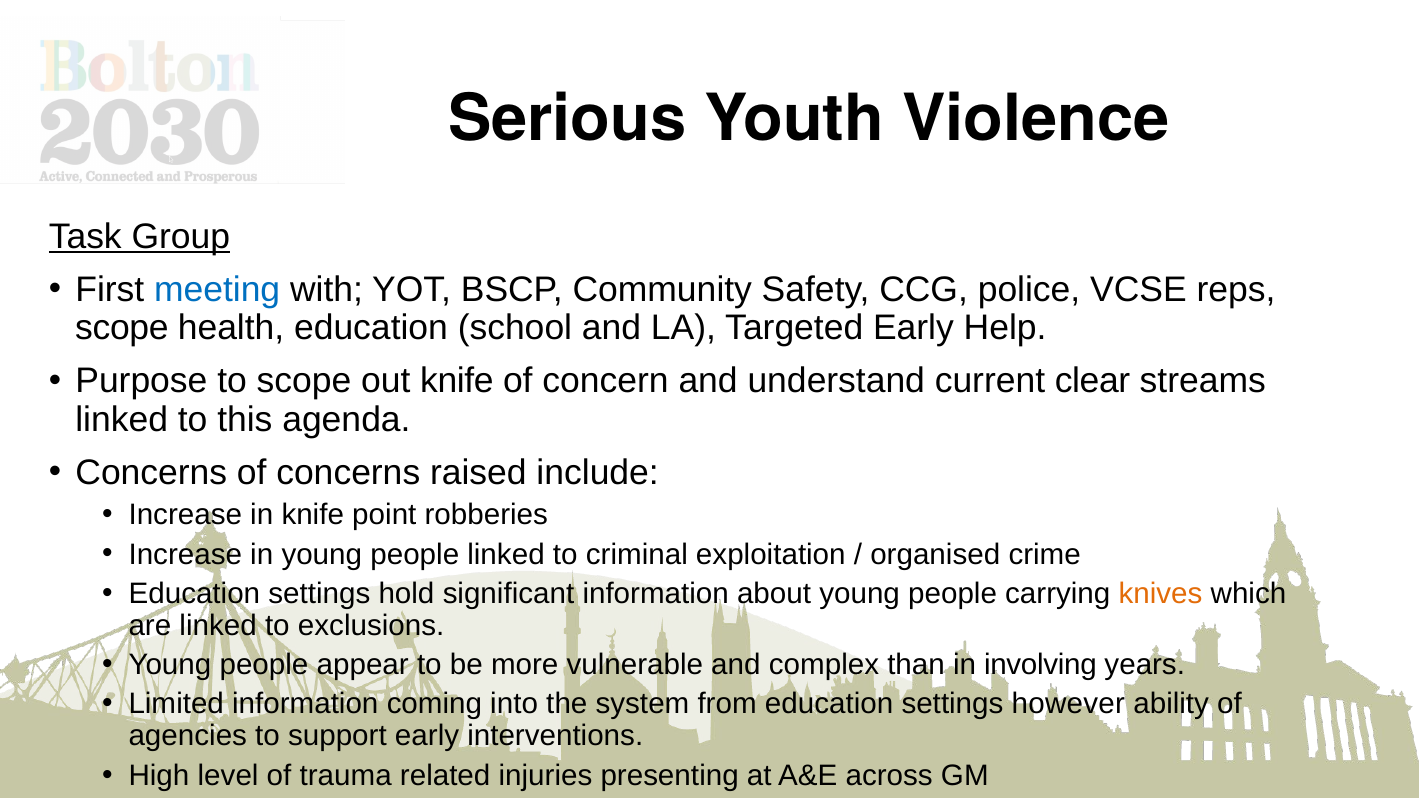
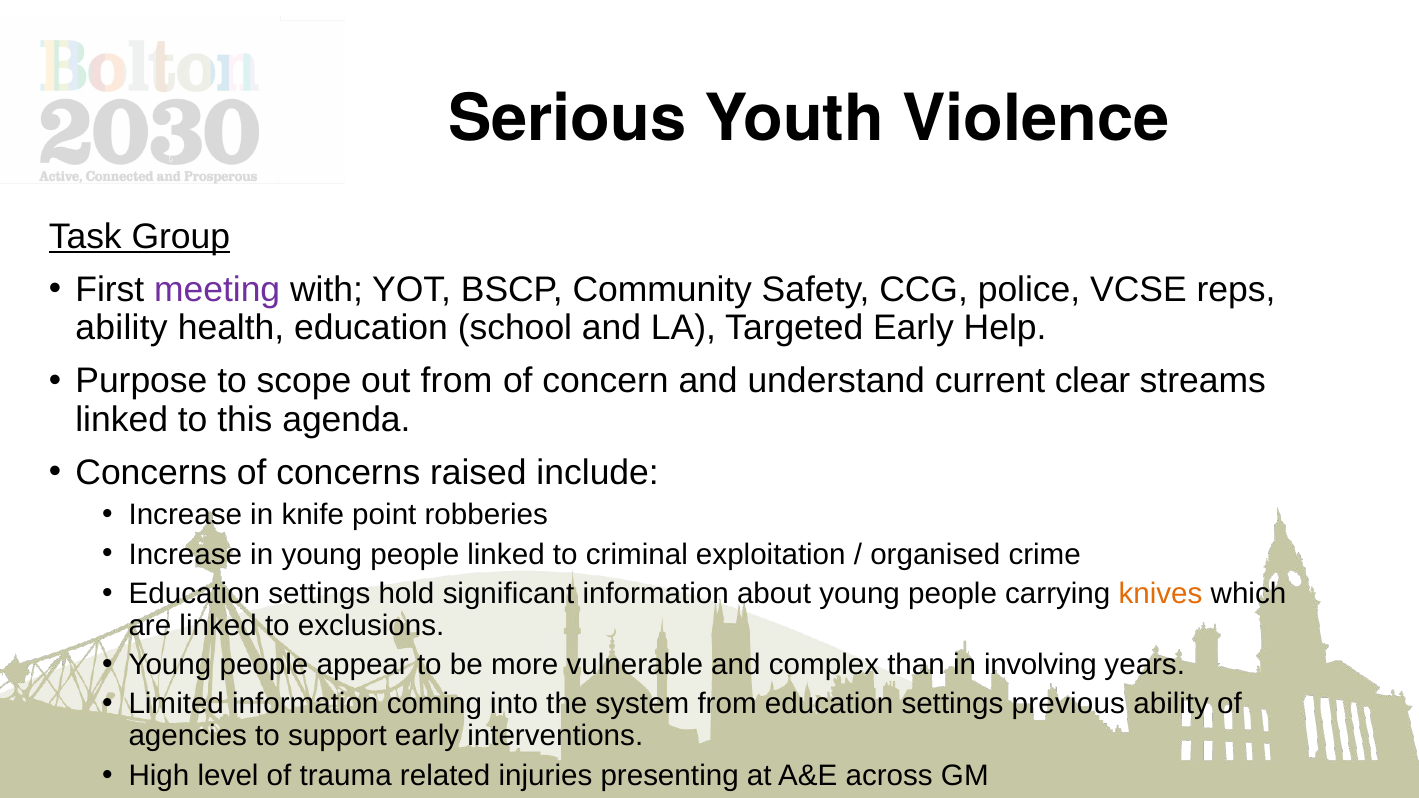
meeting colour: blue -> purple (217, 290)
scope: scope -> ability (122, 328)
out knife: knife -> from (457, 381)
however: however -> previous (1068, 704)
